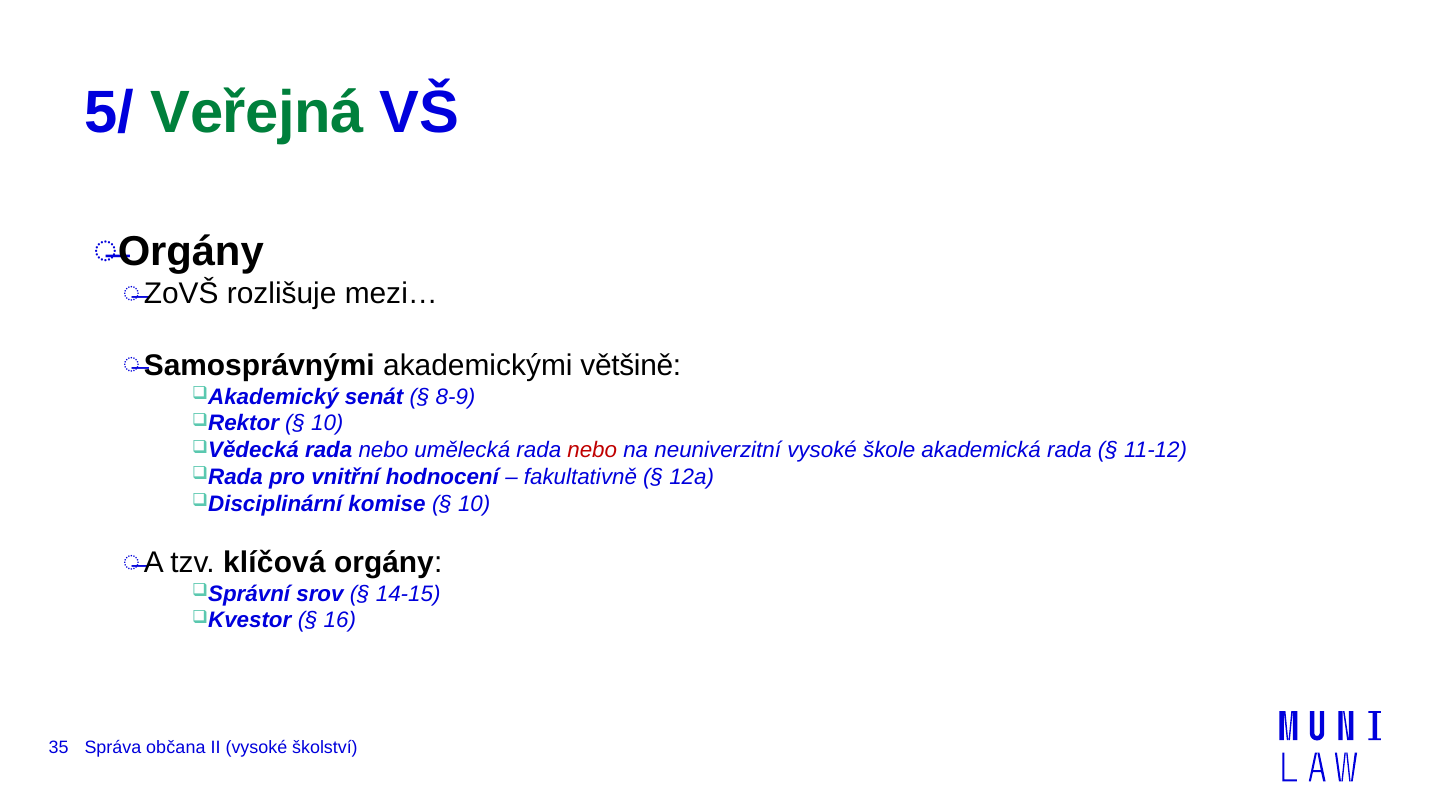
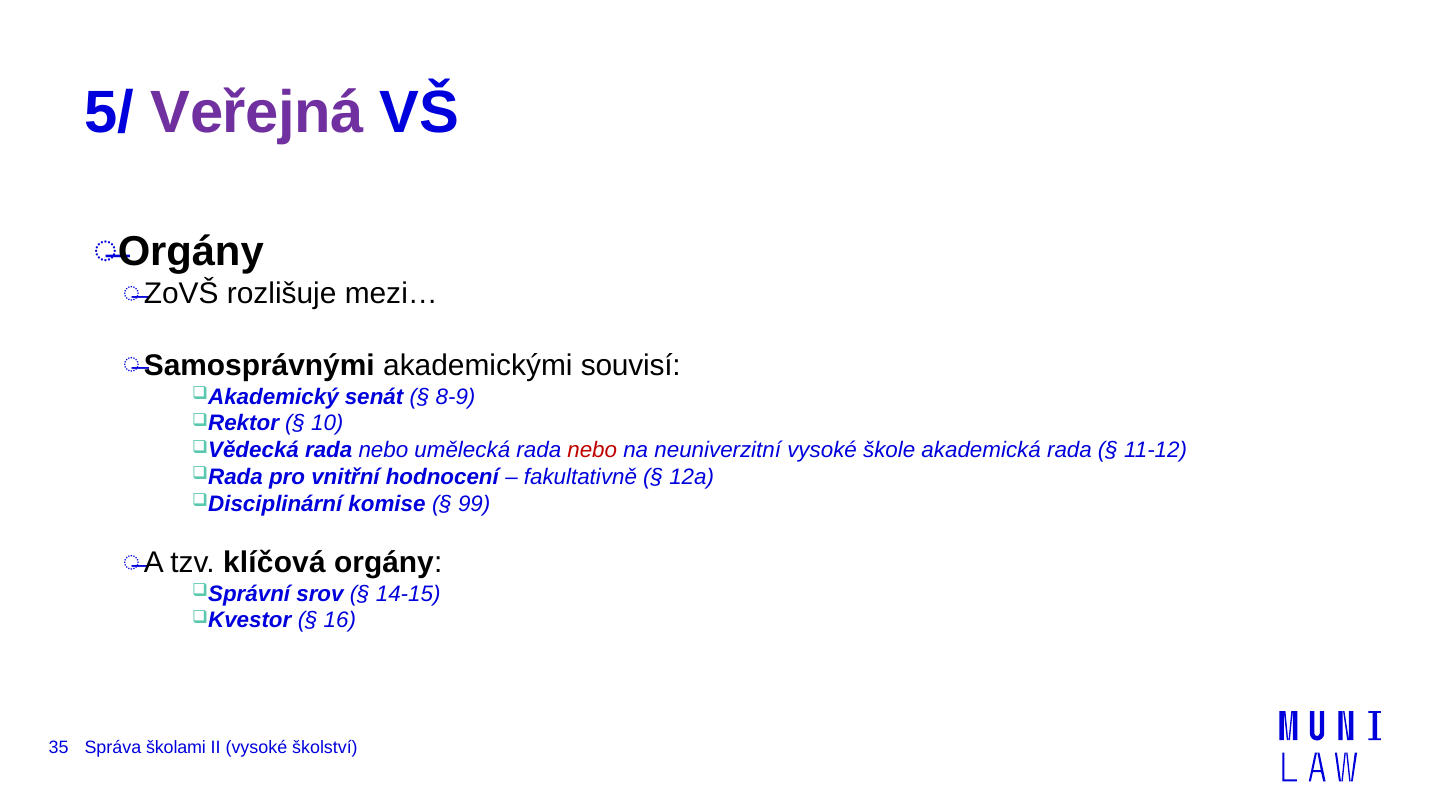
Veřejná colour: green -> purple (257, 113)
většině: většině -> souvisí (631, 366)
10: 10 -> 99 (474, 504)
občana: občana -> školami (176, 748)
